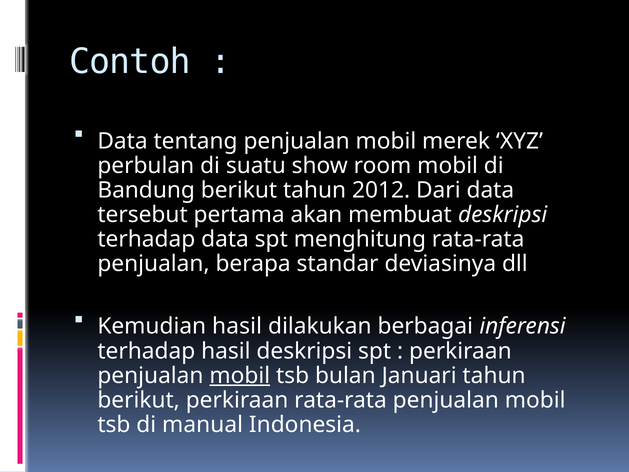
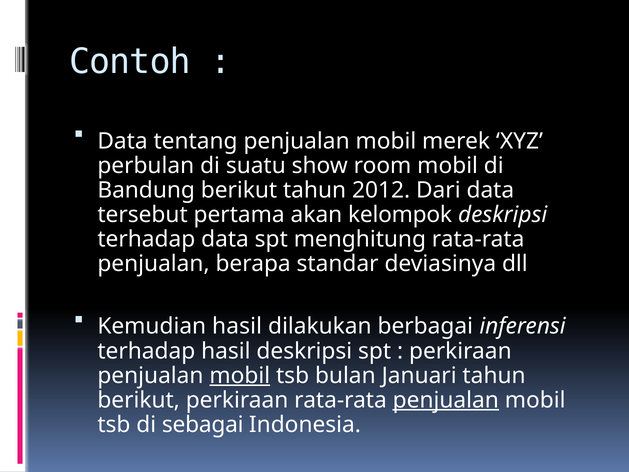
membuat: membuat -> kelompok (400, 215)
penjualan underline: none -> present (446, 400)
manual: manual -> sebagai (203, 424)
